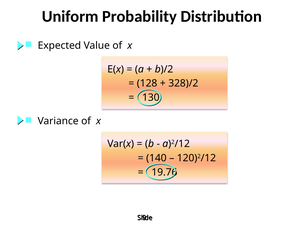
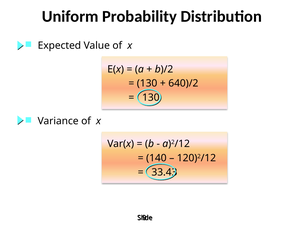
128: 128 -> 130 (147, 83)
328)/2: 328)/2 -> 640)/2 (183, 83)
19.76: 19.76 -> 33.43 (164, 172)
